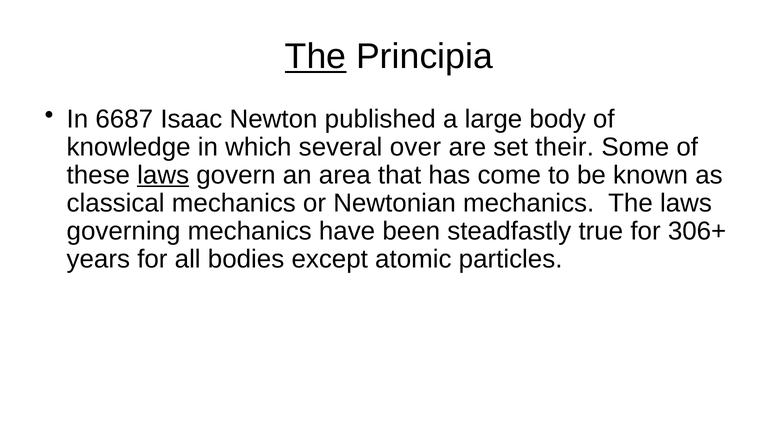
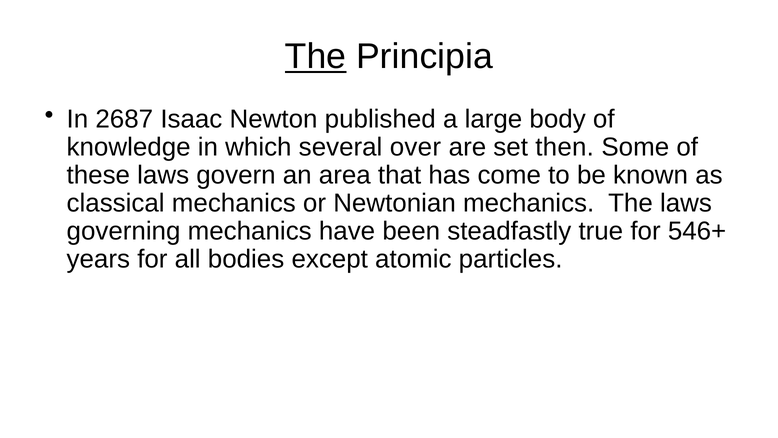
6687: 6687 -> 2687 (124, 119)
their: their -> then (565, 147)
laws underline: present -> none (163, 175)
306+: 306+ -> 546+ (697, 231)
